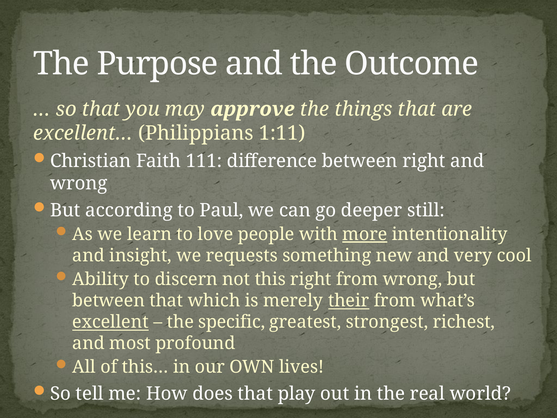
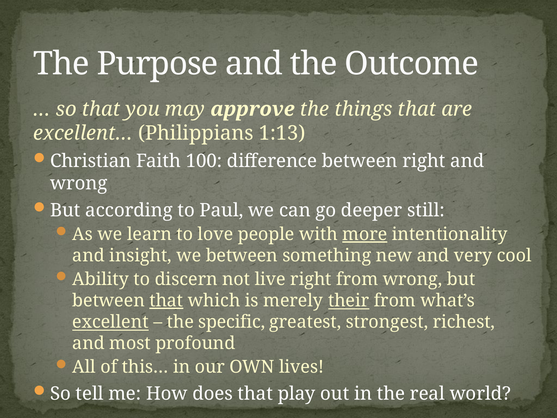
1:11: 1:11 -> 1:13 (282, 133)
111: 111 -> 100 (204, 161)
we requests: requests -> between (242, 256)
this: this -> live (270, 279)
that underline: none -> present (166, 301)
